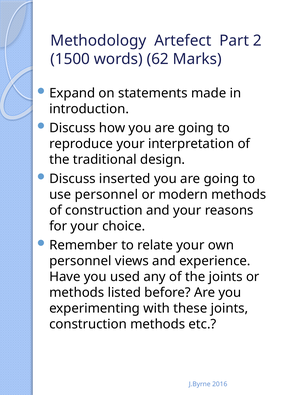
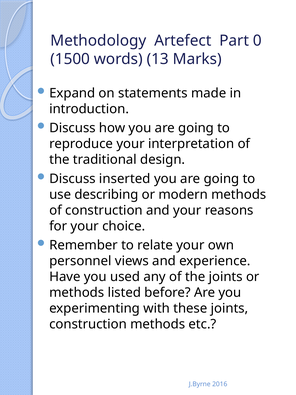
2: 2 -> 0 (257, 41)
62: 62 -> 13 (158, 59)
use personnel: personnel -> describing (106, 194)
